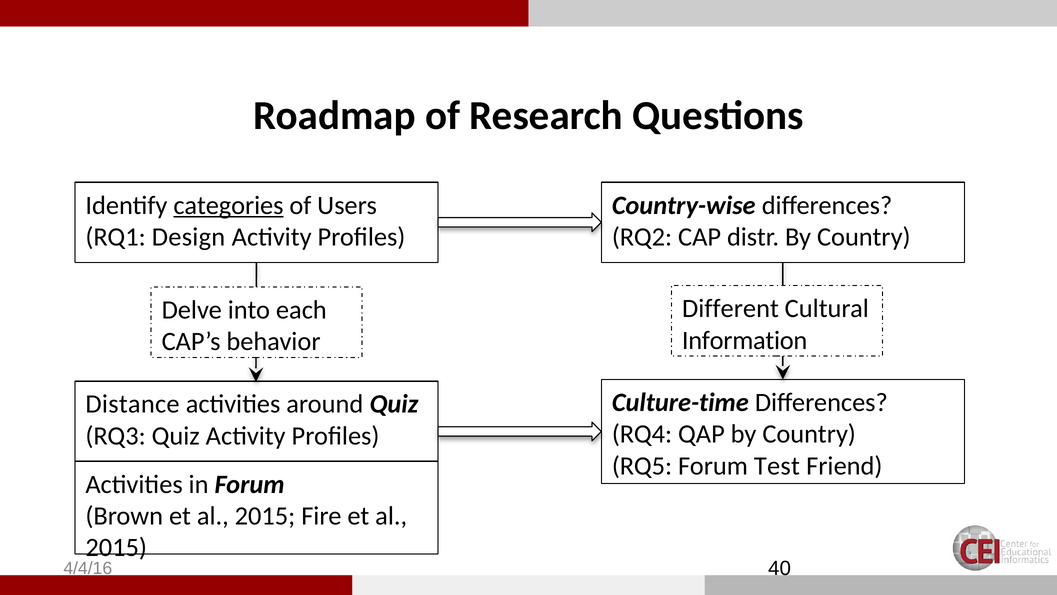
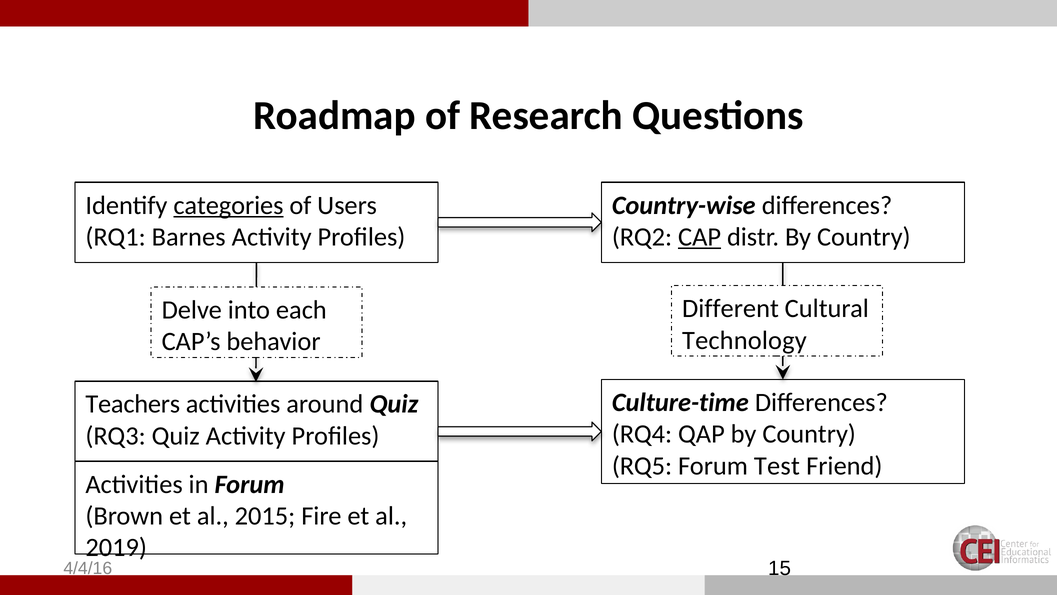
Design: Design -> Barnes (189, 237)
CAP underline: none -> present (700, 237)
Information: Information -> Technology (744, 340)
Distance: Distance -> Teachers (133, 404)
2015: 2015 -> 2019 (116, 547)
40: 40 -> 15 (780, 568)
